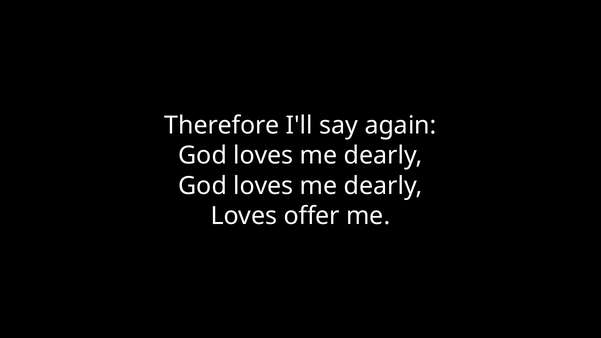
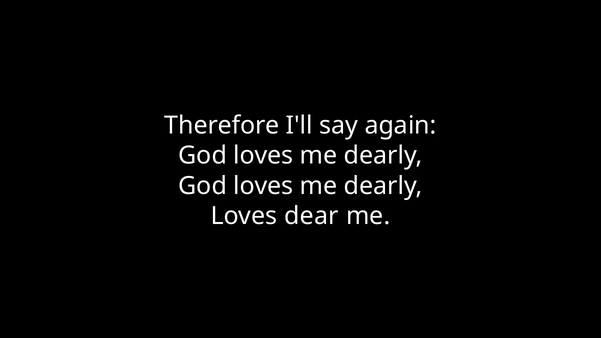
offer: offer -> dear (311, 216)
